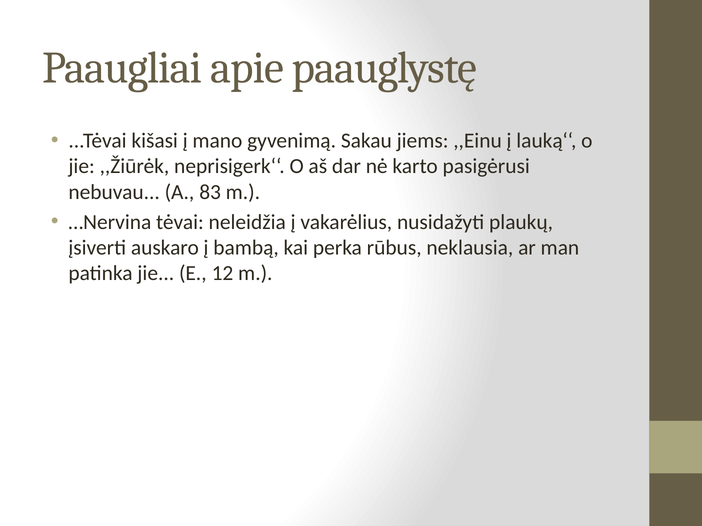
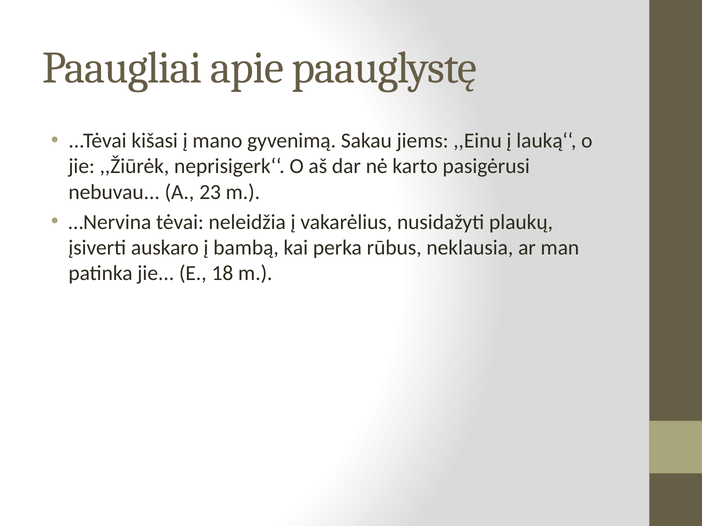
83: 83 -> 23 (210, 192)
12: 12 -> 18 (223, 274)
